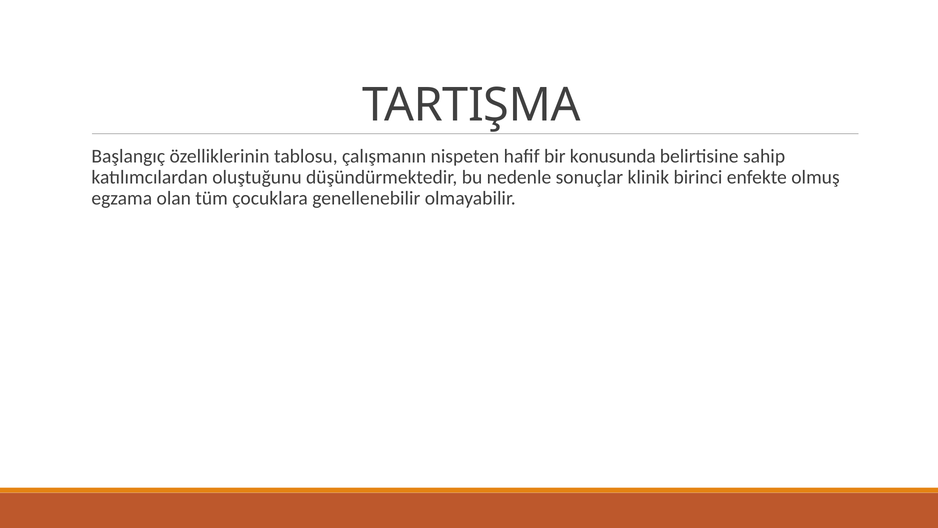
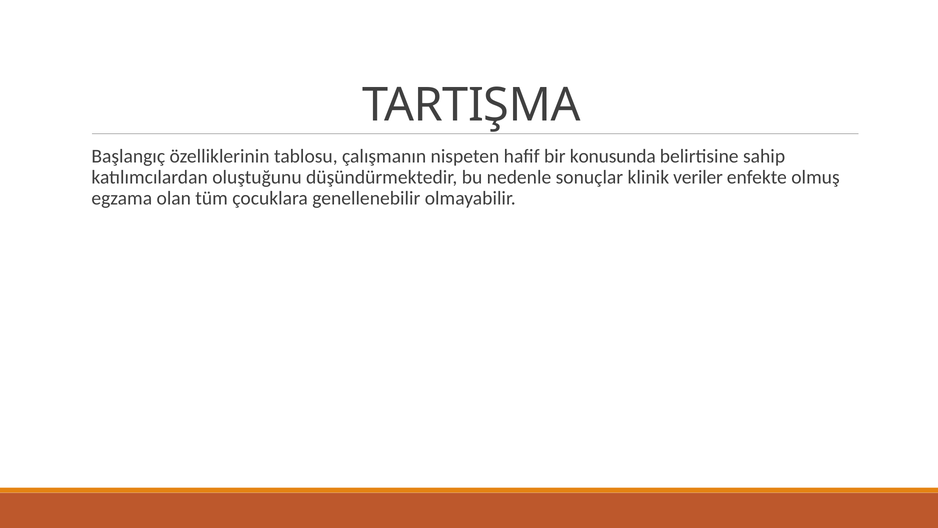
birinci: birinci -> veriler (698, 177)
